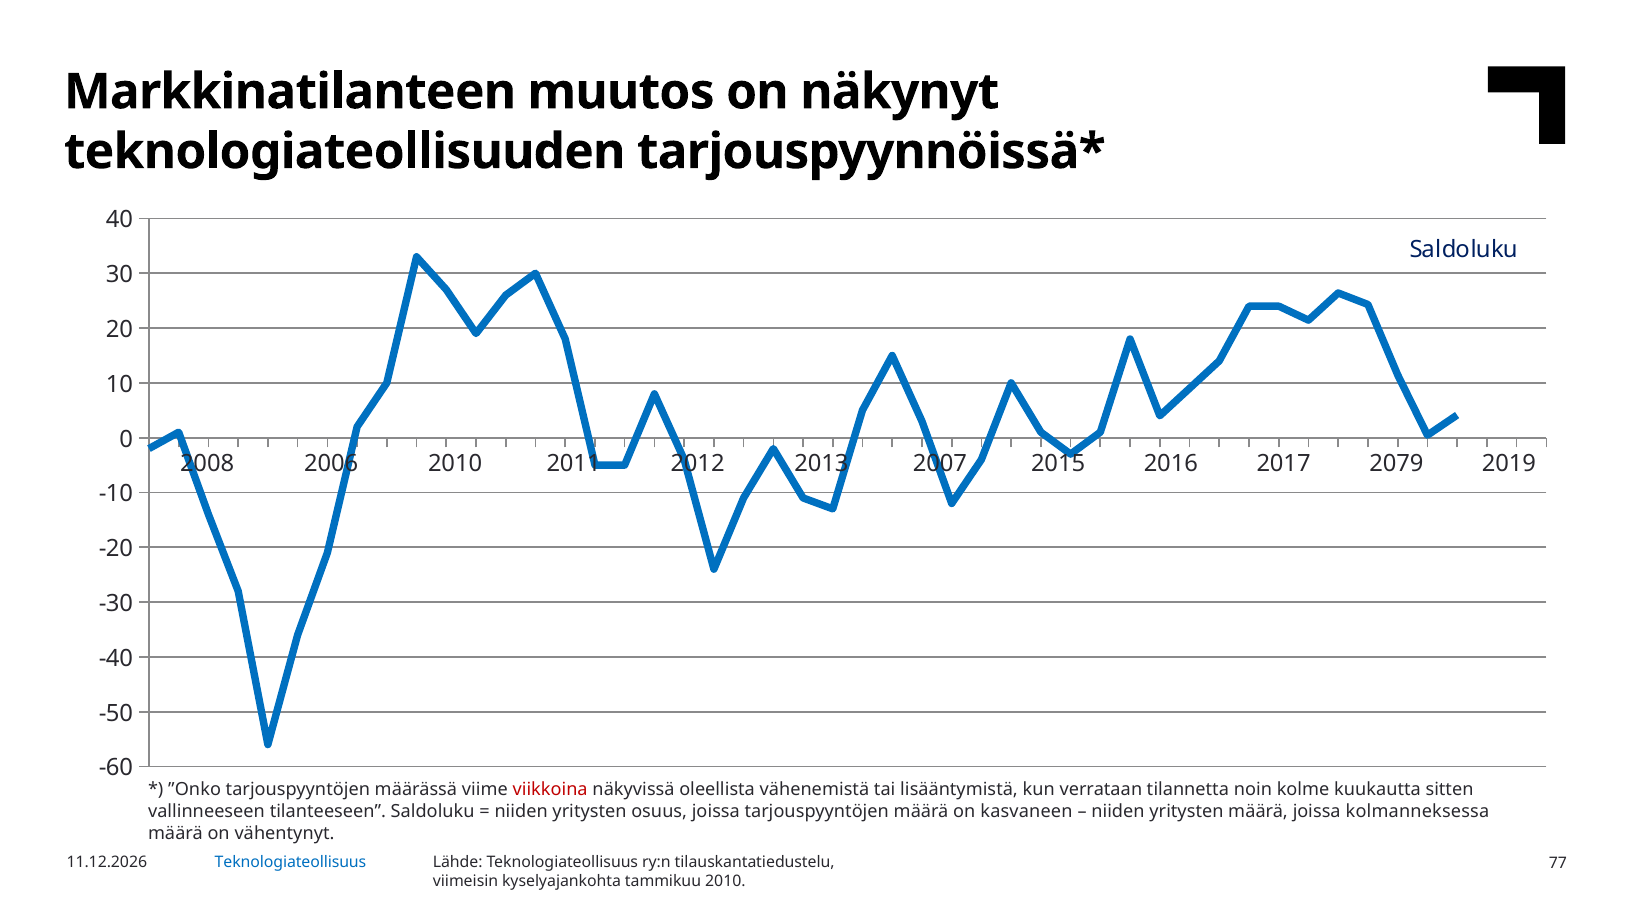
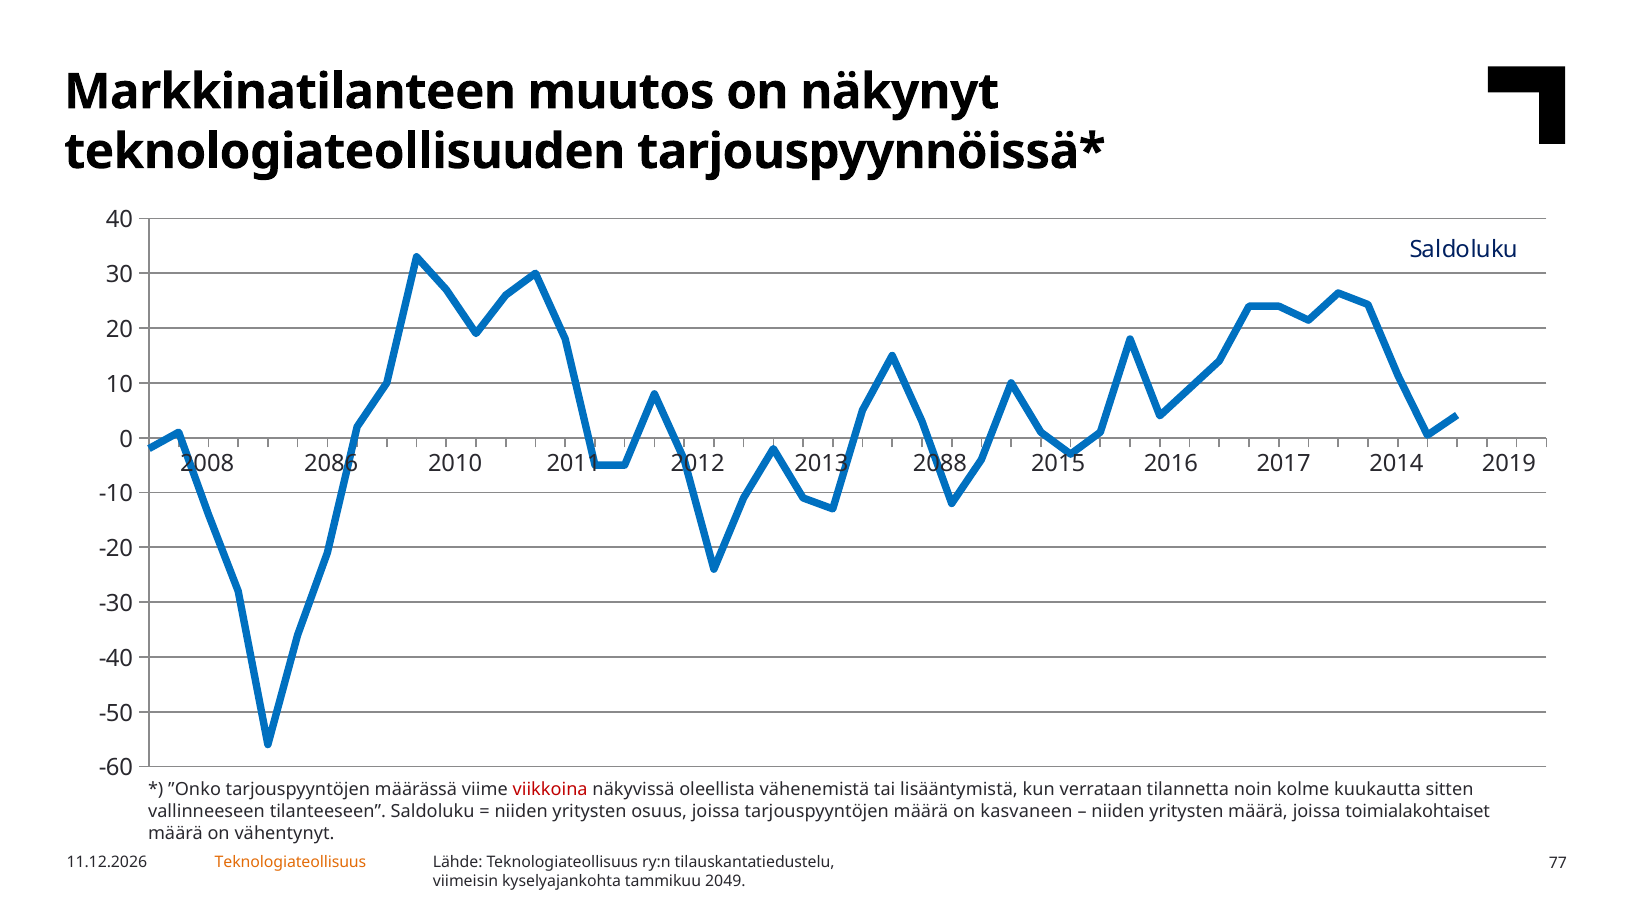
2006: 2006 -> 2086 (331, 464)
2007: 2007 -> 2088 (940, 464)
2079: 2079 -> 2014 (1396, 464)
kolmanneksessa: kolmanneksessa -> toimialakohtaiset (1418, 812)
Teknologiateollisuus colour: blue -> orange (290, 863)
tammikuu 2010: 2010 -> 2049 (725, 882)
